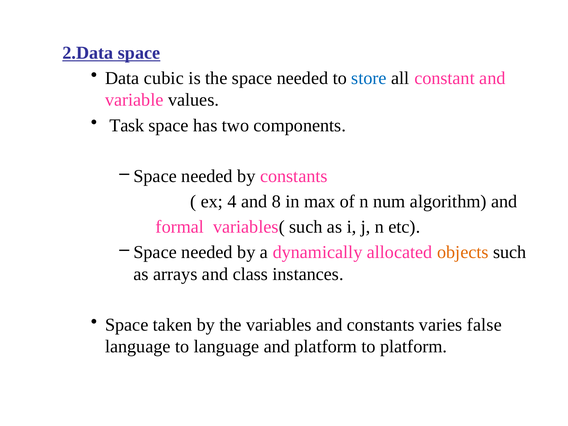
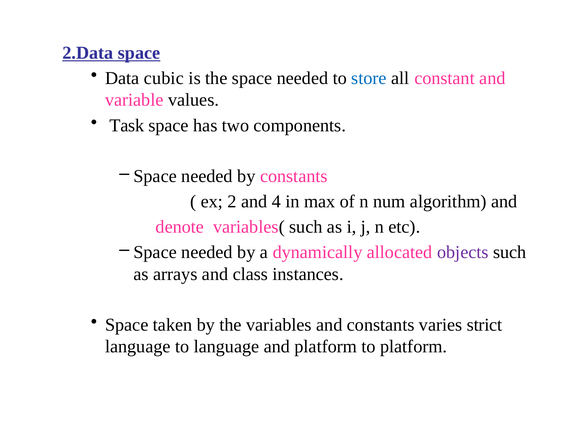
4: 4 -> 2 (232, 202)
8: 8 -> 4 (276, 202)
formal: formal -> denote (180, 227)
objects colour: orange -> purple (463, 252)
false: false -> strict (485, 325)
